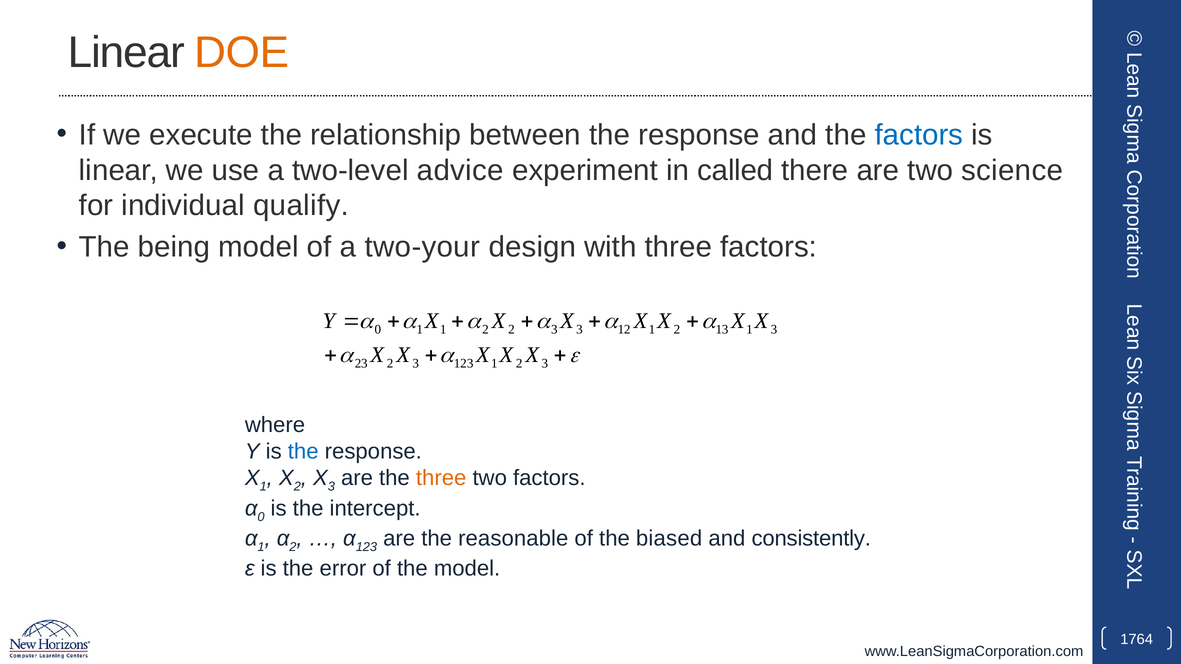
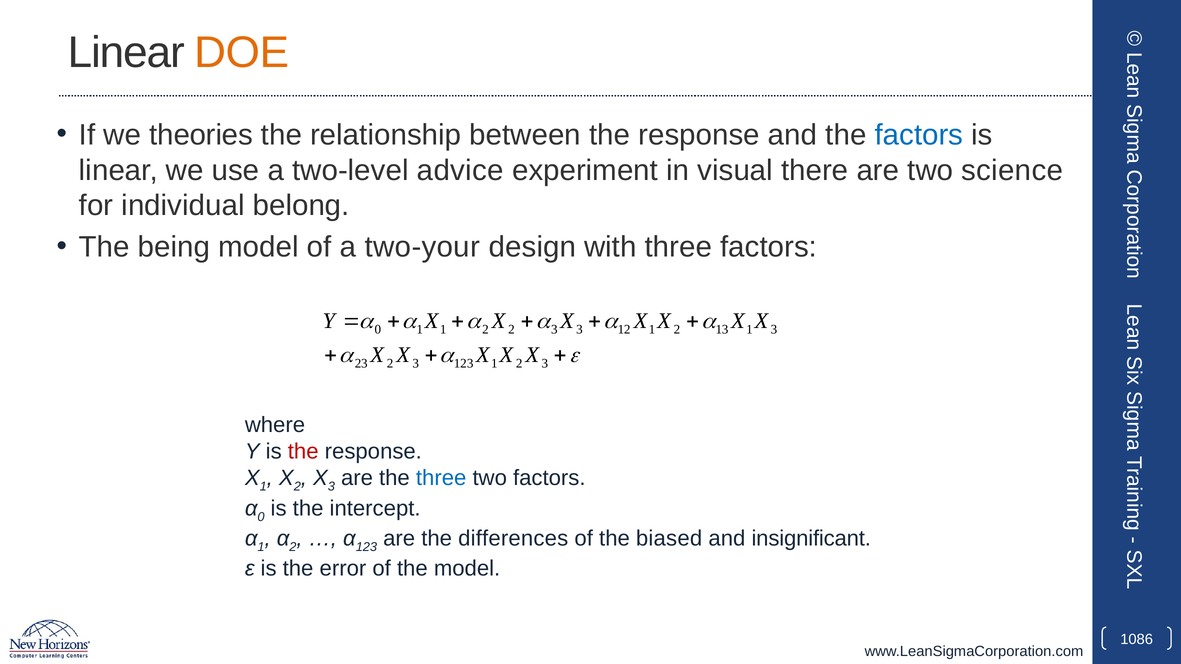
execute: execute -> theories (201, 135)
called: called -> visual (735, 170)
qualify: qualify -> belong (301, 206)
the colour: blue -> red (303, 452)
three colour: orange -> blue (441, 478)
reasonable: reasonable -> differences (513, 539)
consistently: consistently -> insignificant (811, 539)
1764: 1764 -> 1086 (1137, 639)
